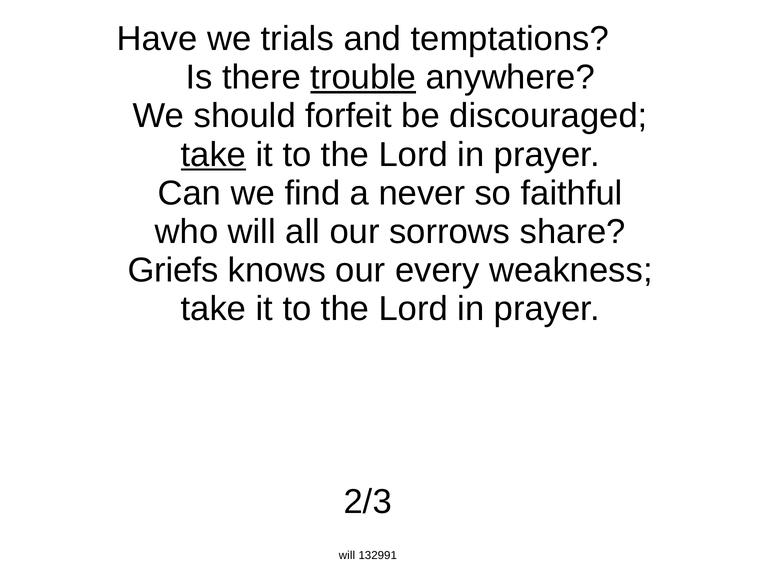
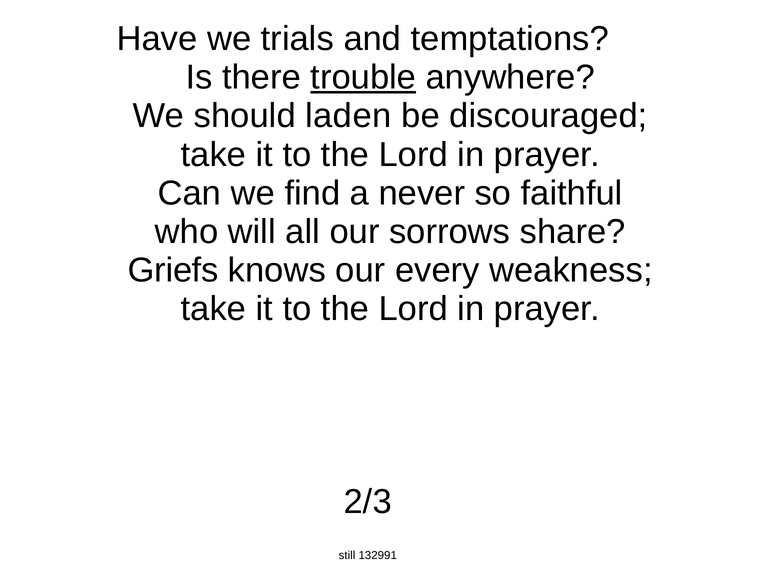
forfeit: forfeit -> laden (348, 116)
take underline: present -> none (213, 155)
will: will -> still (347, 556)
